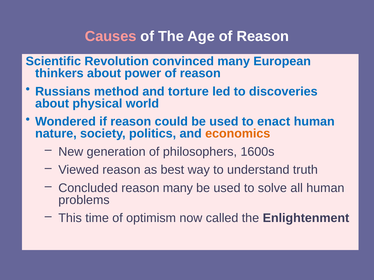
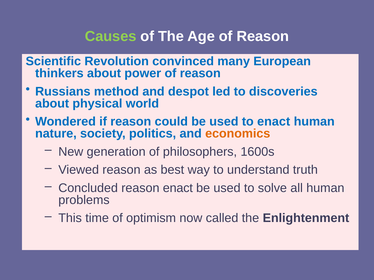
Causes colour: pink -> light green (111, 37)
torture: torture -> despot (188, 92)
reason many: many -> enact (178, 188)
